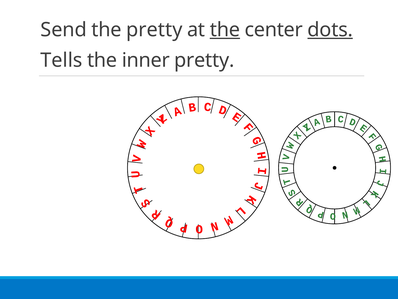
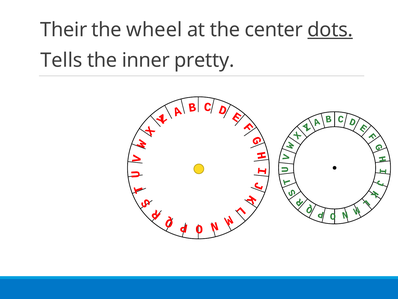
Send: Send -> Their (64, 30)
the pretty: pretty -> wheel (154, 30)
the underline: present -> none (225, 30)
